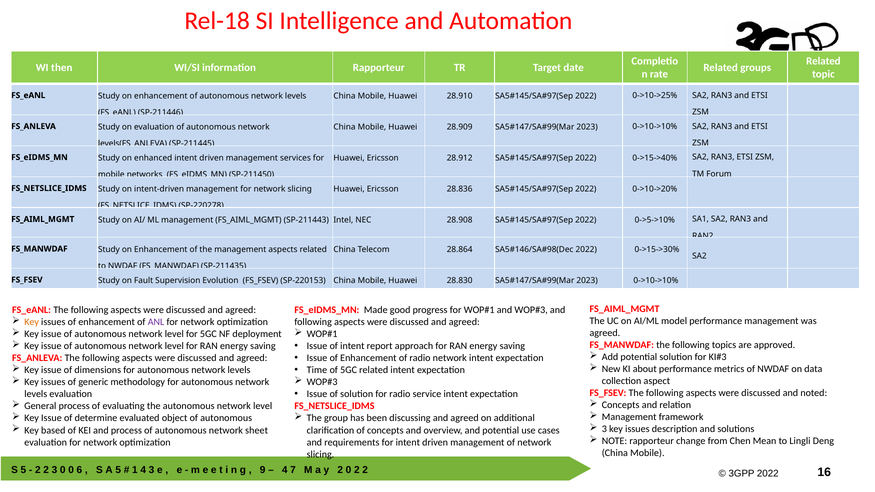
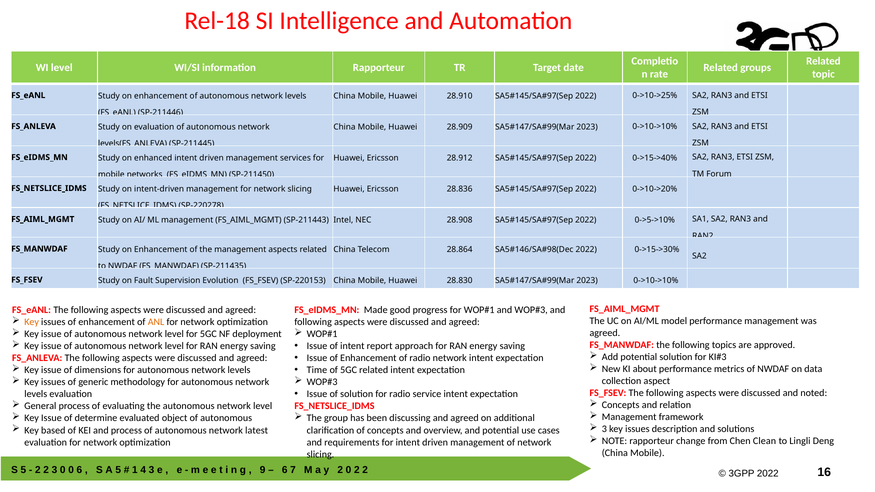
WI then: then -> level (62, 67)
ANL colour: purple -> orange (156, 322)
sheet: sheet -> latest (257, 430)
Mean: Mean -> Clean (765, 441)
4: 4 -> 6 (285, 470)
